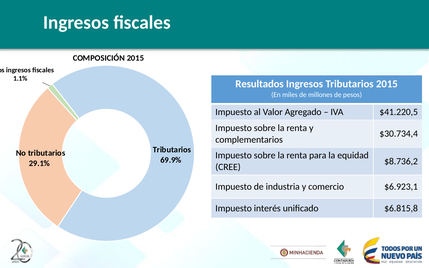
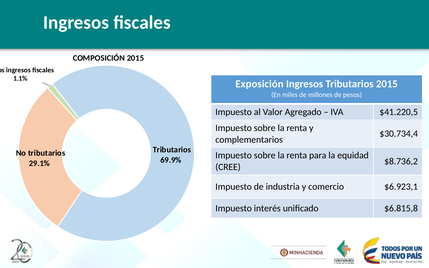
Resultados: Resultados -> Exposición (259, 84)
